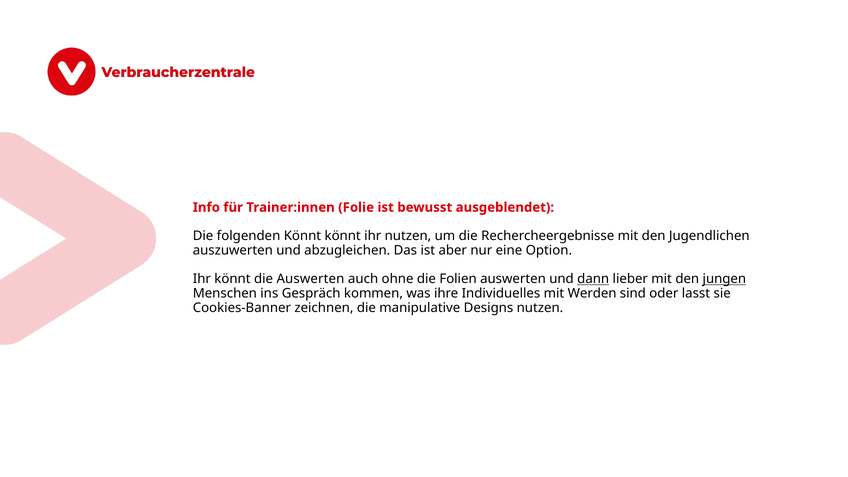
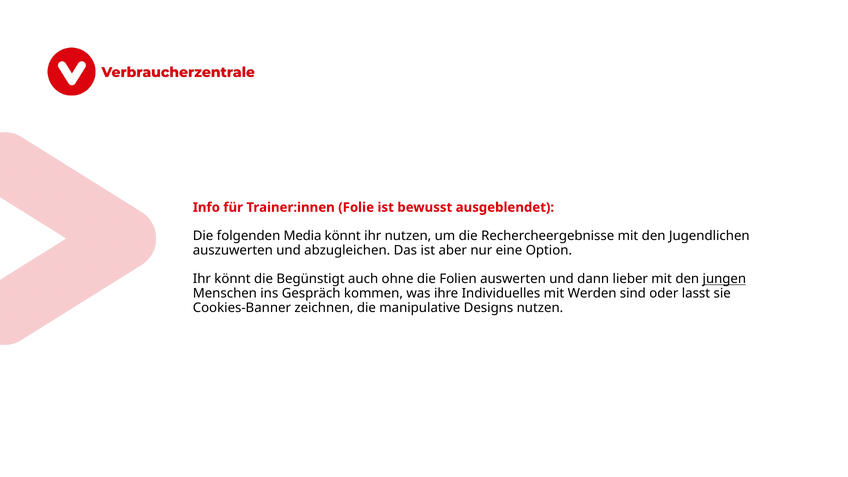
folgenden Könnt: Könnt -> Media (302, 236)
die Auswerten: Auswerten -> Begünstigt (310, 279)
dann underline: present -> none (593, 279)
